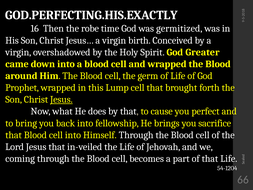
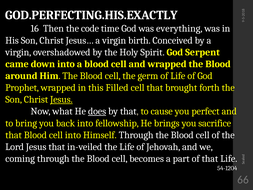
robe: robe -> code (90, 28)
germitized: germitized -> everything (179, 28)
Greater: Greater -> Serpent (203, 52)
Lump: Lump -> Filled (117, 88)
does underline: none -> present (97, 111)
